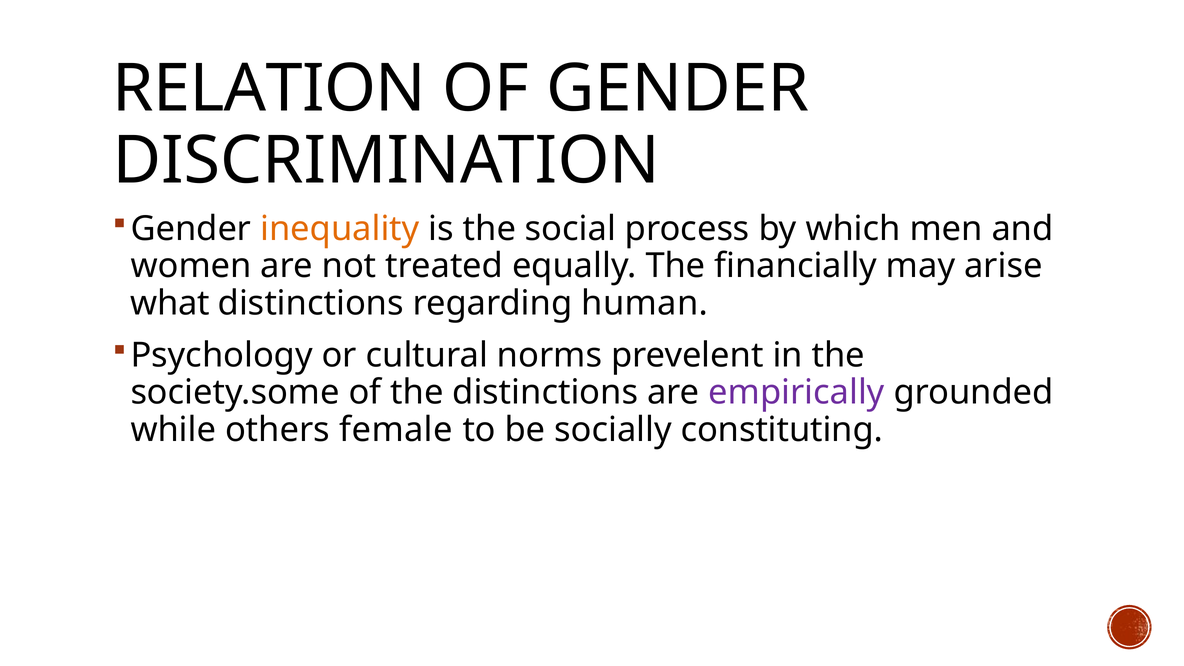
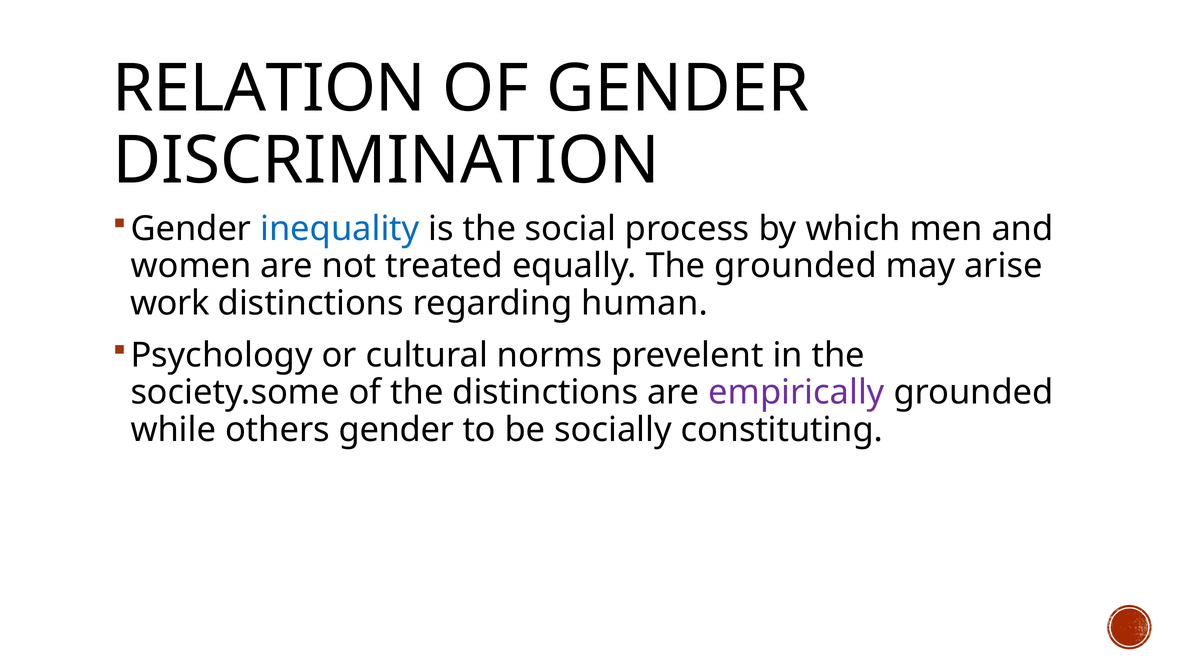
inequality colour: orange -> blue (340, 229)
The financially: financially -> grounded (796, 266)
what: what -> work (170, 303)
others female: female -> gender (396, 430)
